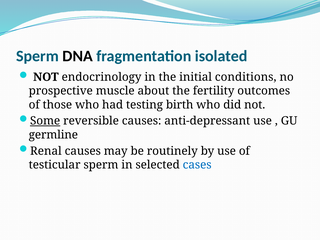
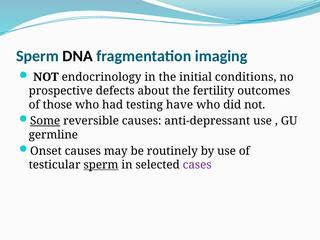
isolated: isolated -> imaging (221, 56)
muscle: muscle -> defects (115, 91)
birth: birth -> have (180, 105)
Renal: Renal -> Onset (46, 151)
sperm underline: none -> present (101, 165)
cases colour: blue -> purple (197, 165)
